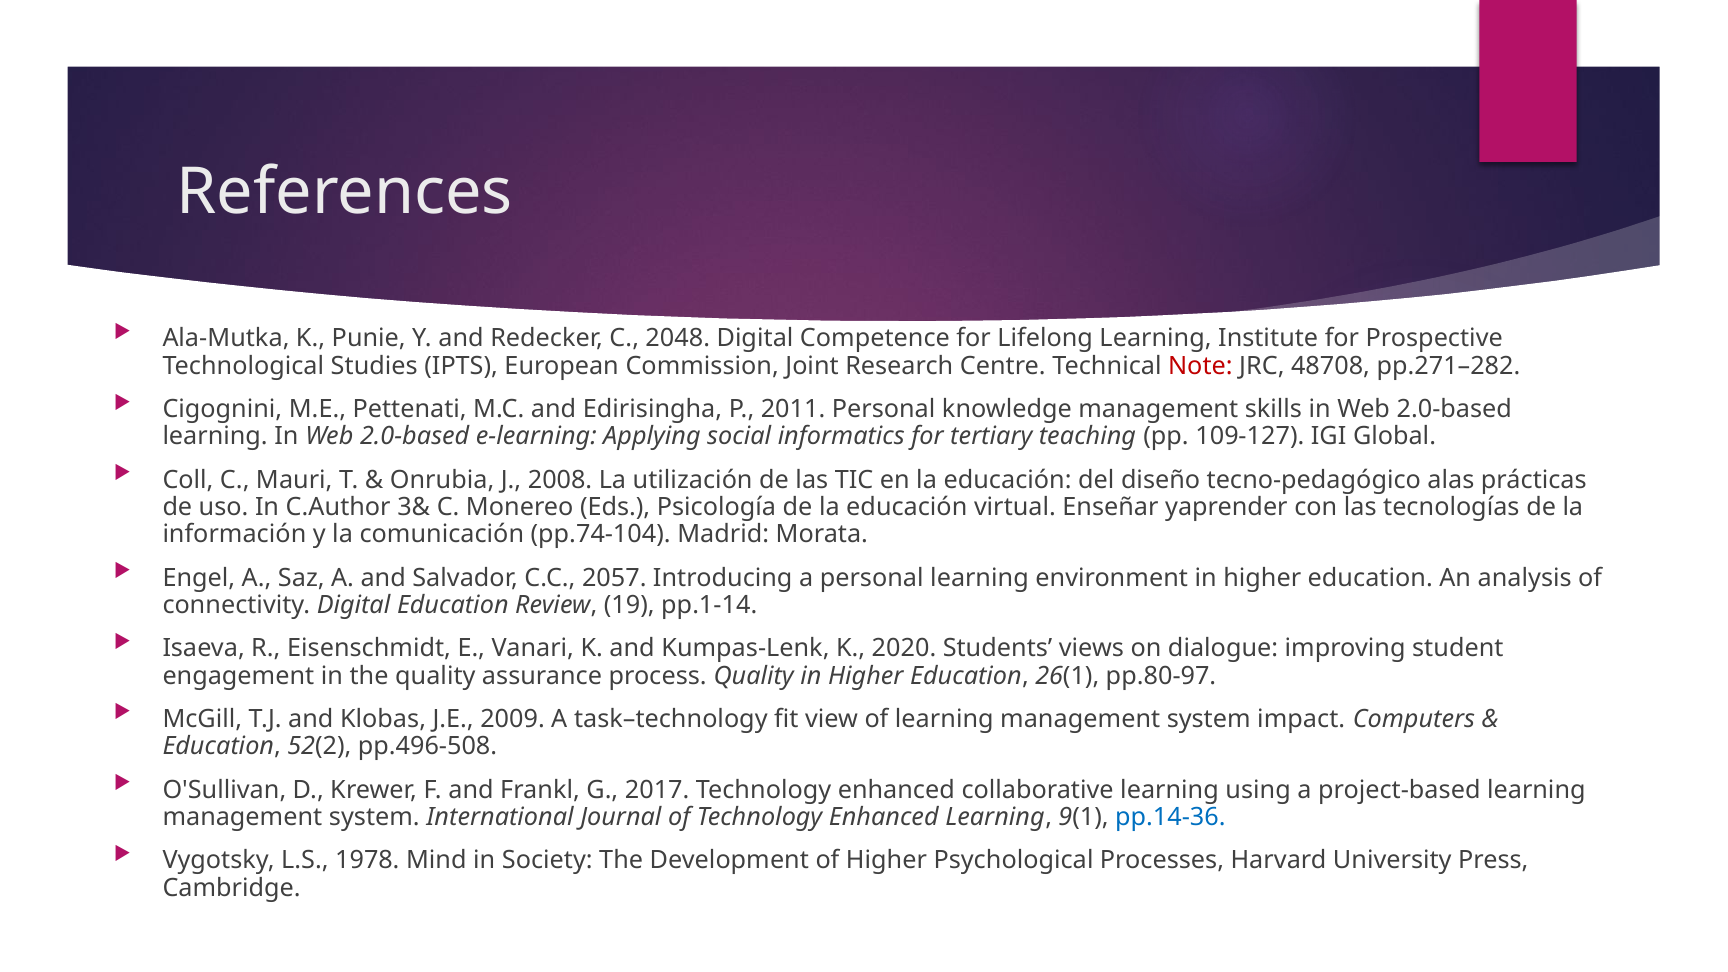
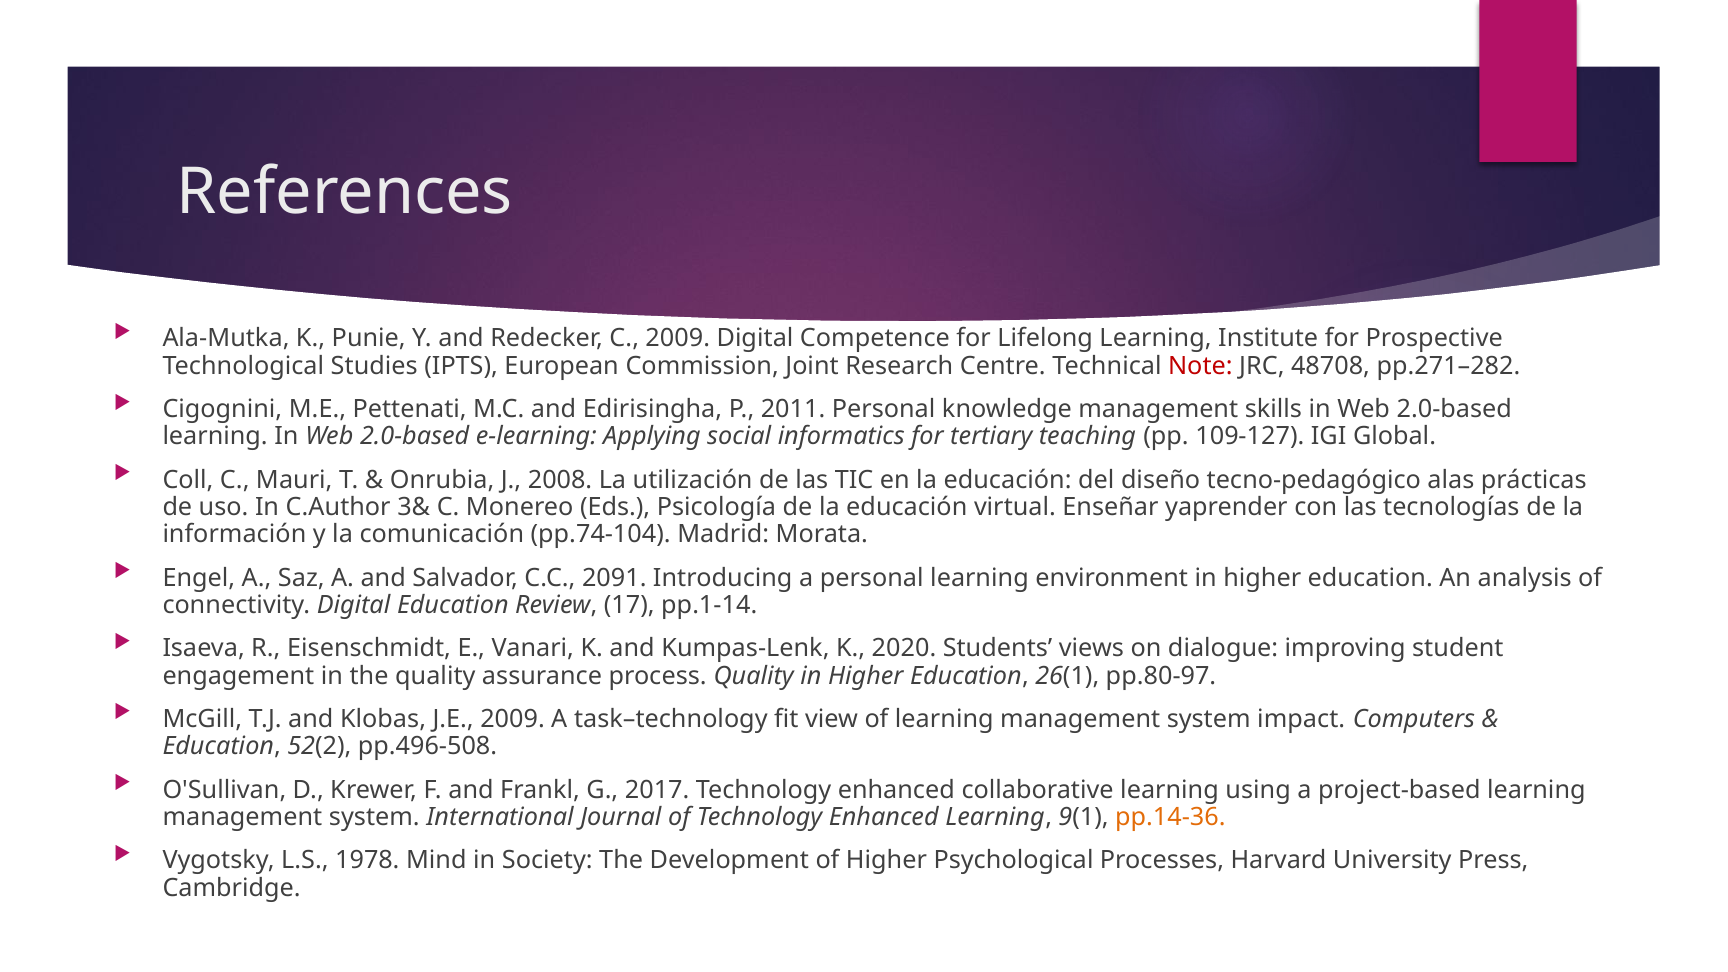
C 2048: 2048 -> 2009 (678, 339)
2057: 2057 -> 2091 (614, 578)
19: 19 -> 17 (629, 605)
pp.14-36 colour: blue -> orange (1170, 817)
